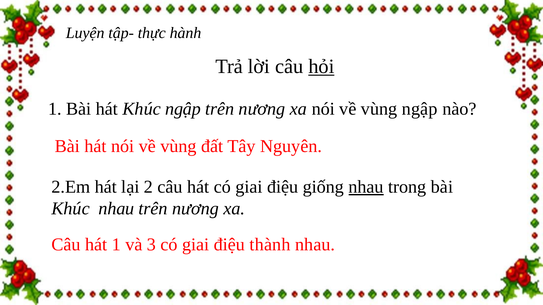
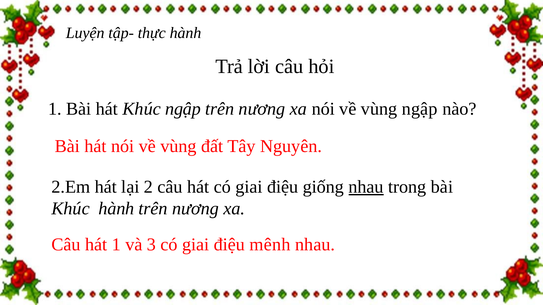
hỏi underline: present -> none (321, 67)
Khúc nhau: nhau -> hành (116, 209)
thành: thành -> mênh (270, 245)
